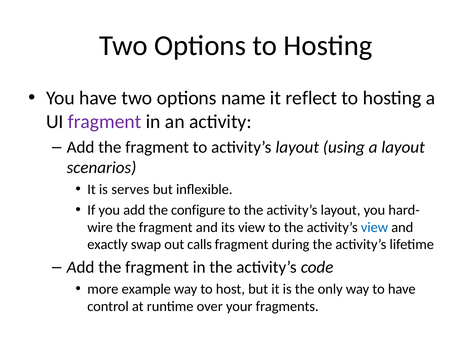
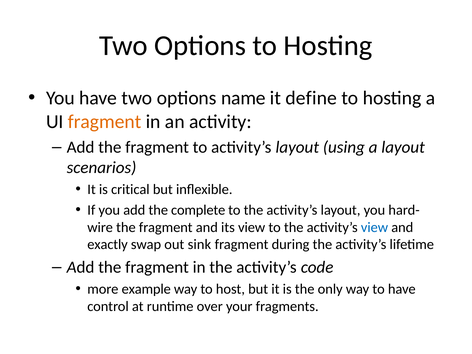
reflect: reflect -> define (311, 98)
fragment colour: purple -> orange (105, 122)
serves: serves -> critical (130, 190)
configure: configure -> complete (198, 210)
calls: calls -> sink (199, 245)
